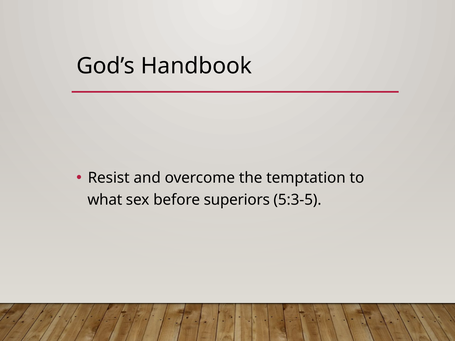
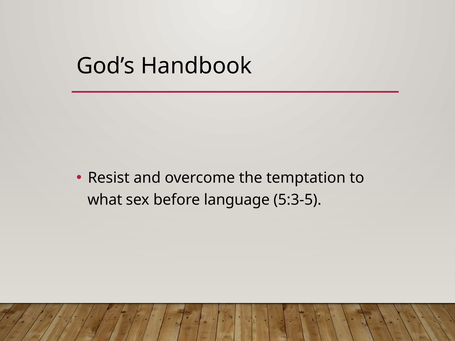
superiors: superiors -> language (237, 200)
